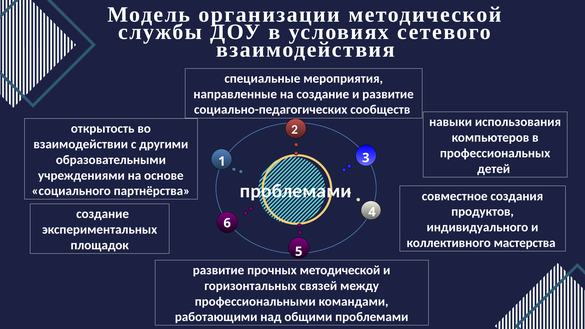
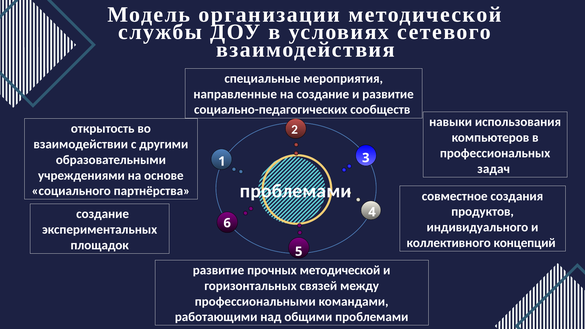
детей: детей -> задач (494, 169)
мастерства: мастерства -> концепций (525, 243)
